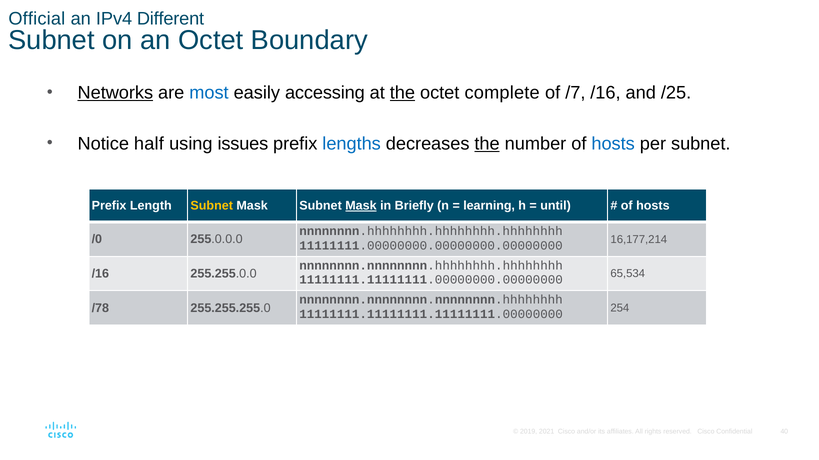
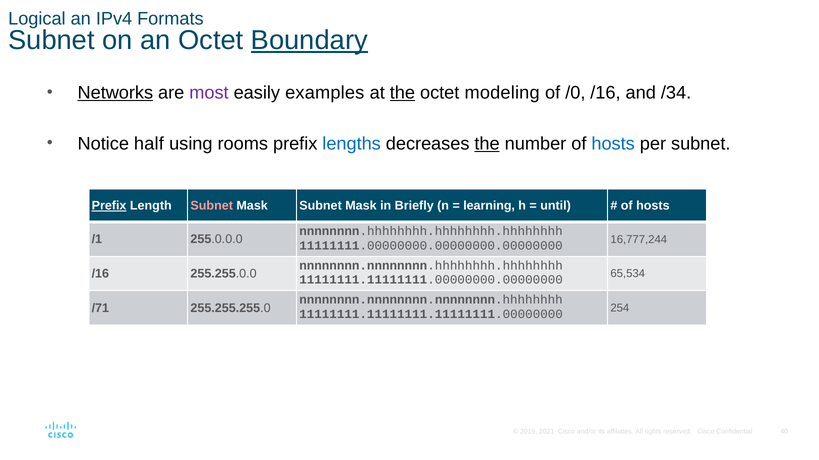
Official: Official -> Logical (37, 19)
Different: Different -> Formats (170, 19)
Boundary underline: none -> present (309, 40)
most colour: blue -> purple (209, 93)
accessing: accessing -> examples (325, 93)
complete: complete -> modeling (502, 93)
/7: /7 -> /0 (575, 93)
/25: /25 -> /34 (676, 93)
issues: issues -> rooms (243, 144)
Prefix underline: none -> present (109, 206)
Subnet colour: yellow -> pink (212, 206)
Mask underline: present -> none (361, 206)
/0: /0 -> /1 (97, 240)
16,177,214: 16,177,214 -> 16,777,244 (639, 240)
/78: /78 -> /71 (100, 309)
